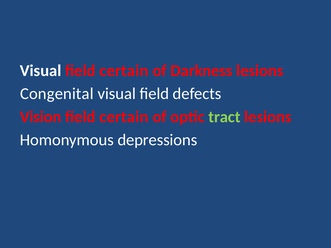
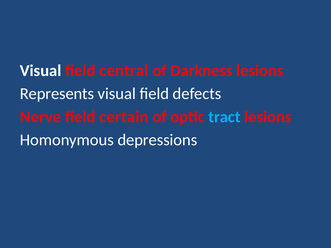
certain: certain -> central (124, 71)
Congenital: Congenital -> Represents (57, 94)
Vision: Vision -> Nerve (41, 117)
tract colour: light green -> light blue (224, 117)
